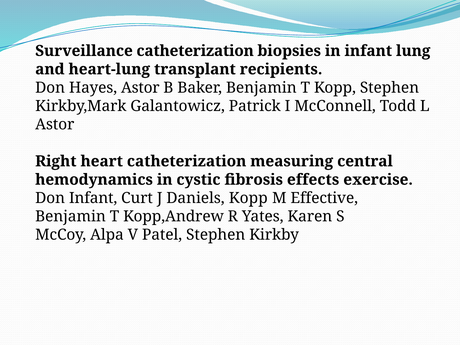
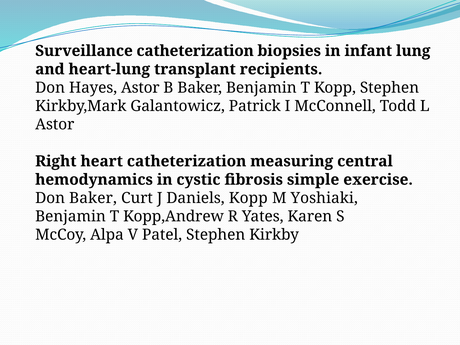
effects: effects -> simple (313, 180)
Don Infant: Infant -> Baker (93, 198)
Effective: Effective -> Yoshiaki (324, 198)
